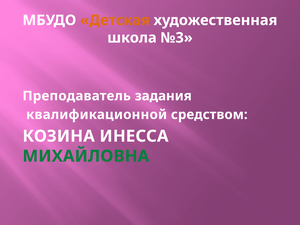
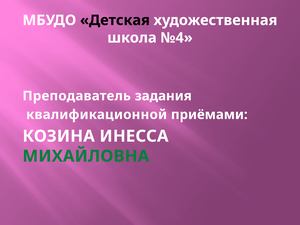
Детская colour: orange -> black (115, 20)
№3: №3 -> №4 (177, 38)
средством: средством -> приёмами (209, 115)
